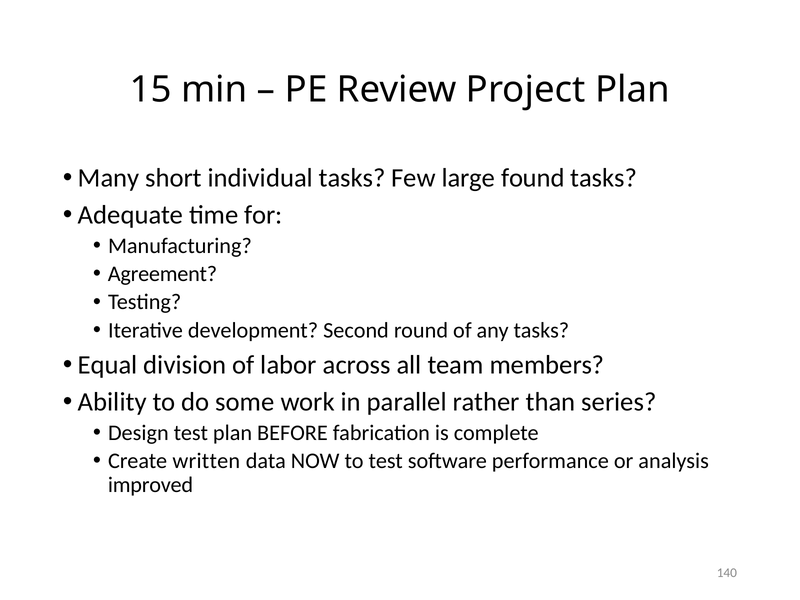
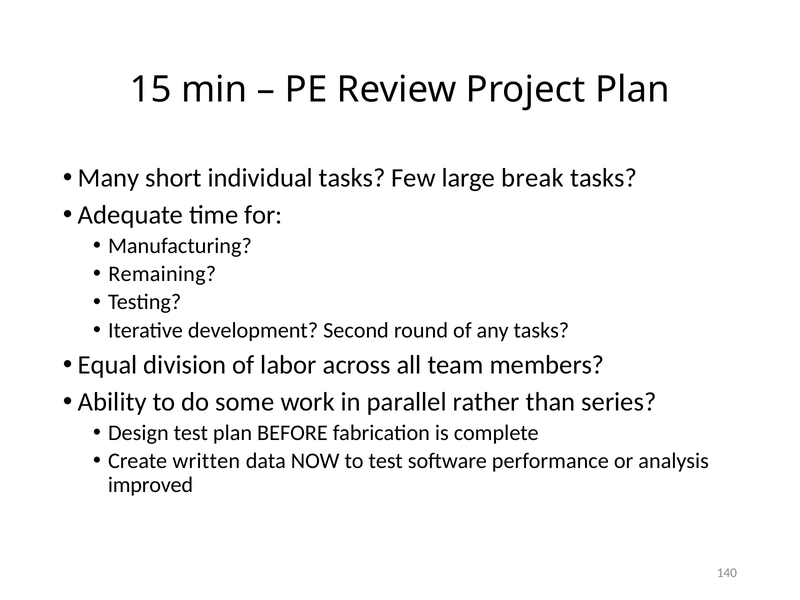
found: found -> break (533, 178)
Agreement: Agreement -> Remaining (162, 274)
